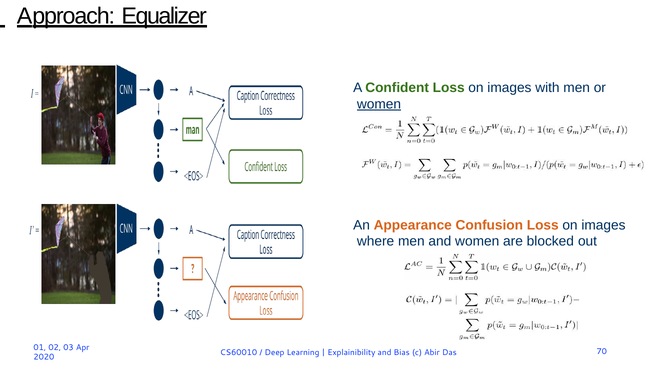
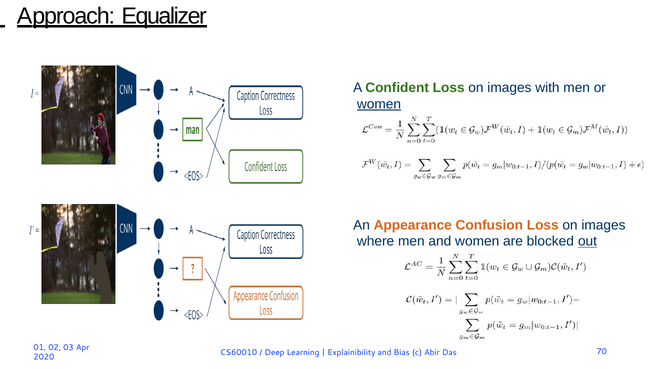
out underline: none -> present (587, 242)
